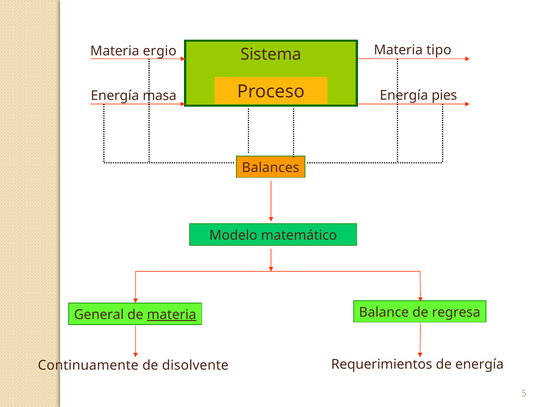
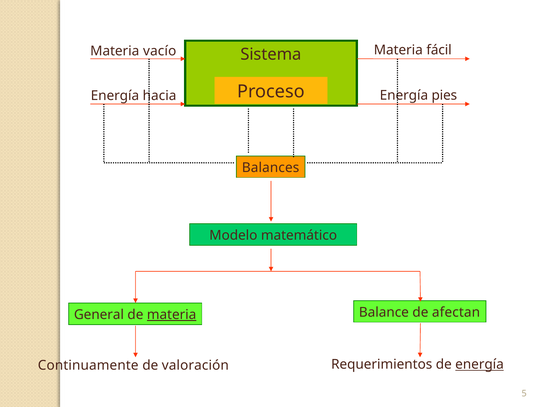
tipo: tipo -> fácil (439, 50)
ergio: ergio -> vacío (160, 51)
masa: masa -> hacia (160, 95)
regresa: regresa -> afectan (456, 312)
disolvente: disolvente -> valoración (195, 365)
energía underline: none -> present (480, 364)
